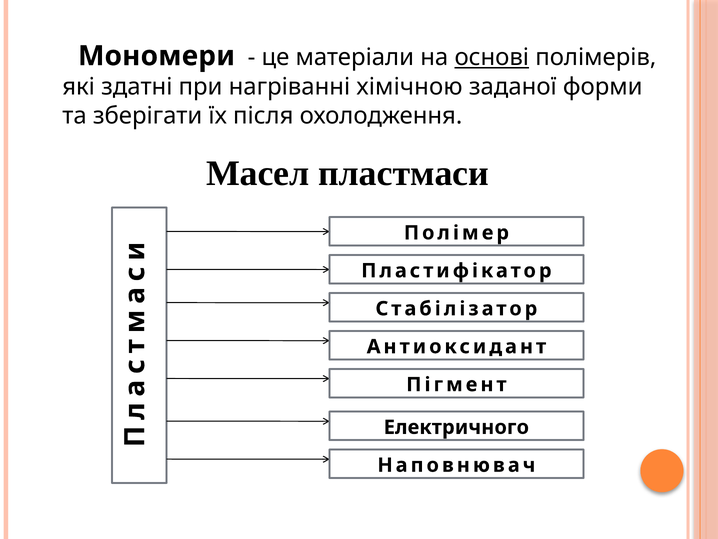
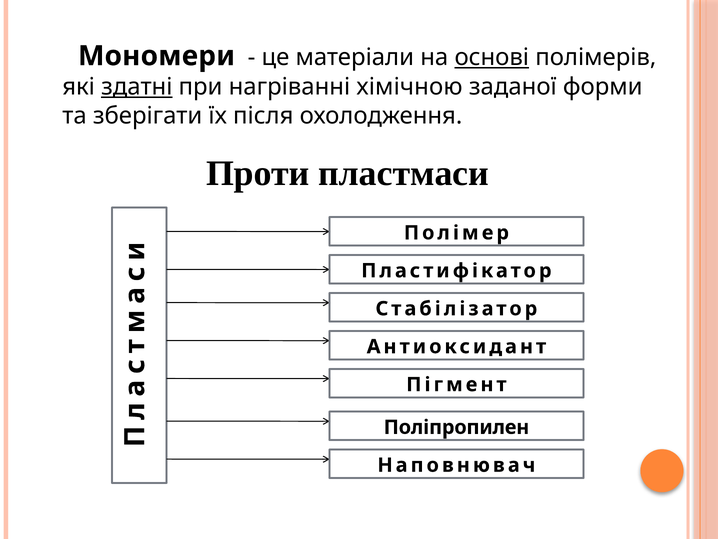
здатні underline: none -> present (137, 87)
Масел: Масел -> Проти (258, 173)
Електричного: Електричного -> Поліпропилен (457, 427)
